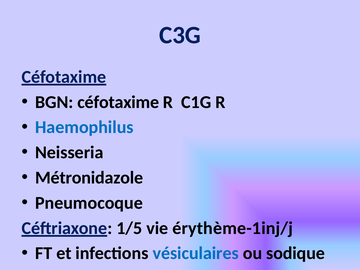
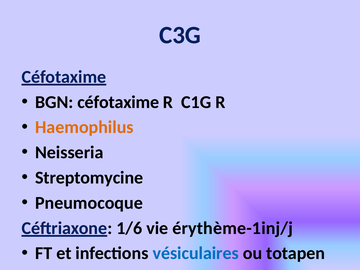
Haemophilus colour: blue -> orange (84, 127)
Métronidazole: Métronidazole -> Streptomycine (89, 178)
1/5: 1/5 -> 1/6 (129, 228)
sodique: sodique -> totapen (296, 253)
